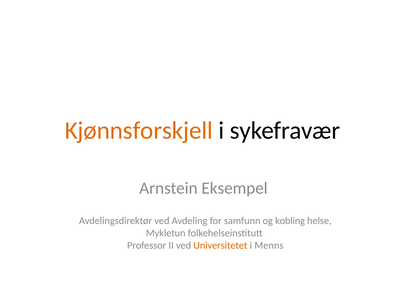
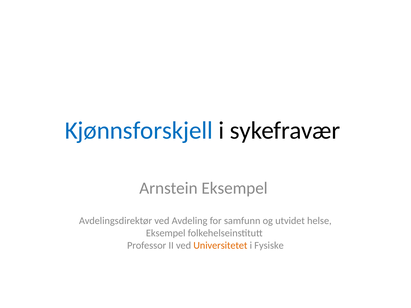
Kjønnsforskjell colour: orange -> blue (139, 131)
kobling: kobling -> utvidet (290, 221)
Mykletun: Mykletun -> Eksempel (166, 233)
Menns: Menns -> Fysiske (269, 246)
